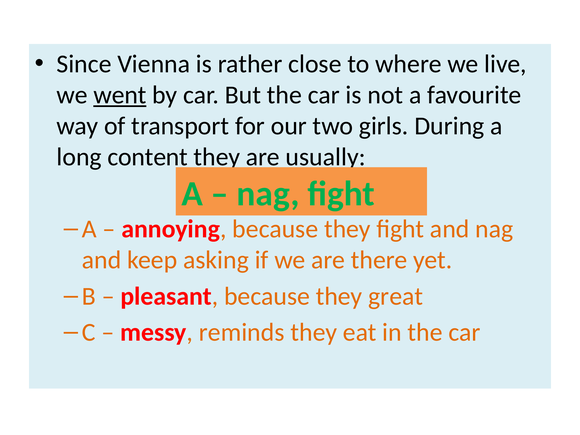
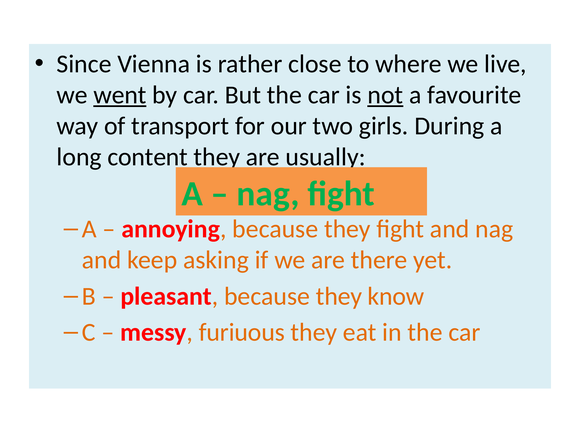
not underline: none -> present (385, 95)
great: great -> know (396, 296)
reminds: reminds -> furiuous (242, 332)
